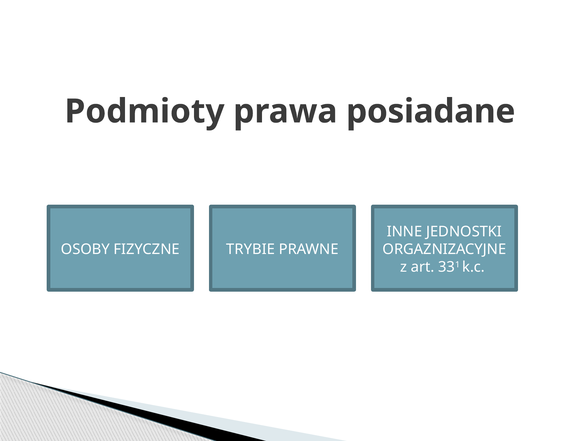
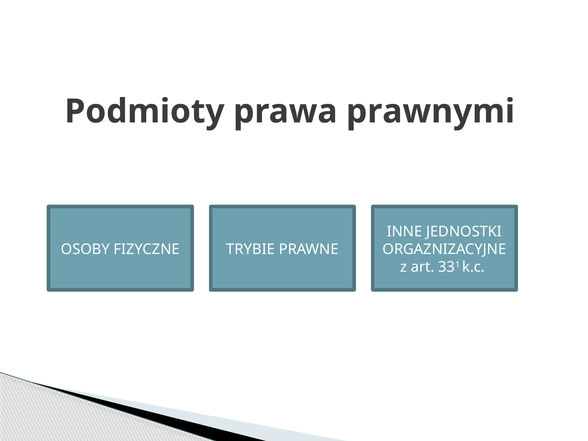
posiadane: posiadane -> prawnymi (431, 111)
